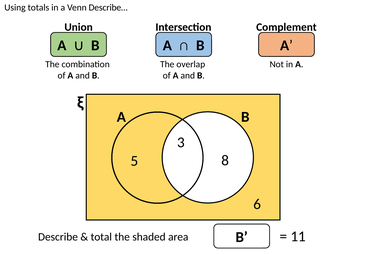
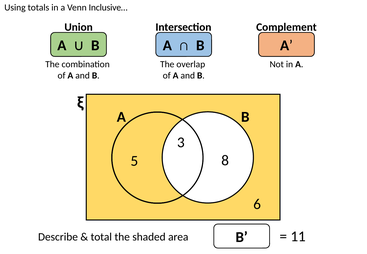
Describe…: Describe… -> Inclusive… (108, 8)
